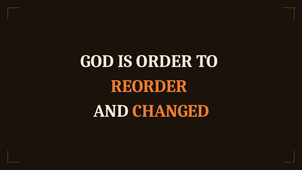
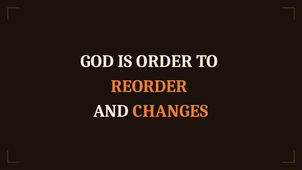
CHANGED: CHANGED -> CHANGES (170, 111)
